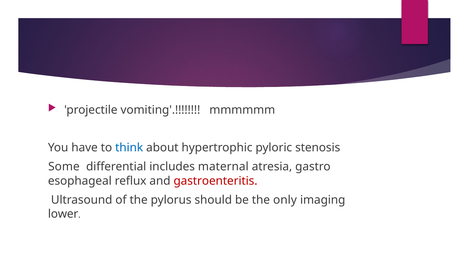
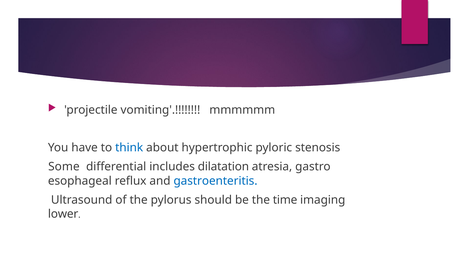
maternal: maternal -> dilatation (223, 167)
gastroenteritis colour: red -> blue (216, 181)
only: only -> time (285, 200)
